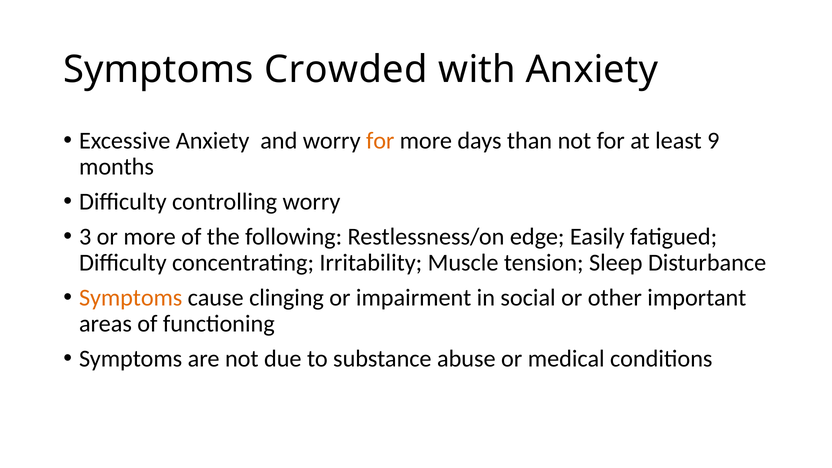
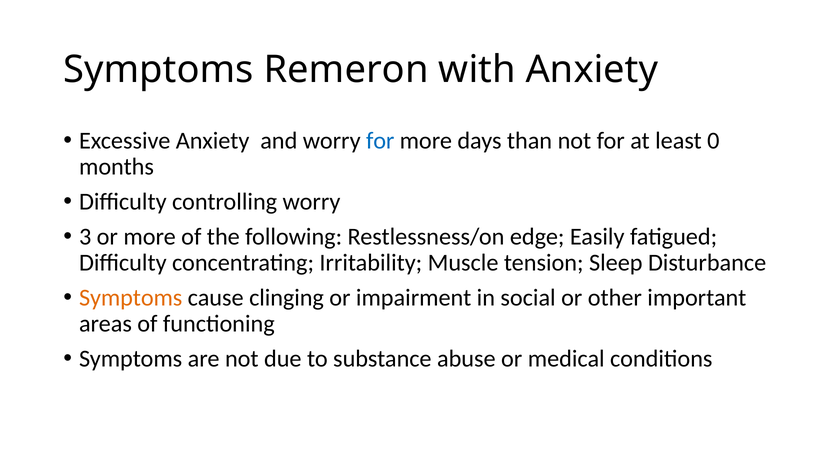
Crowded: Crowded -> Remeron (346, 70)
for colour: orange -> blue (380, 141)
9: 9 -> 0 (713, 141)
